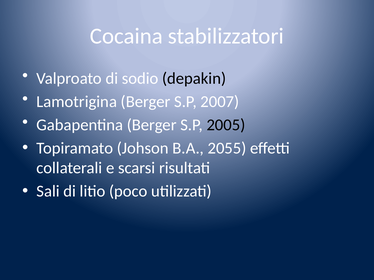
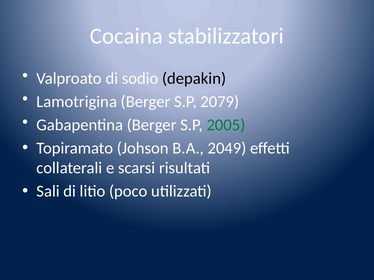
2007: 2007 -> 2079 (220, 102)
2005 colour: black -> green (226, 125)
2055: 2055 -> 2049 (227, 148)
